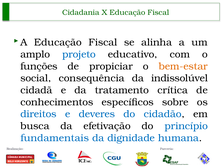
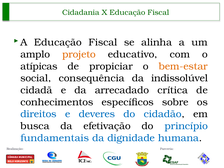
projeto colour: blue -> orange (79, 54)
funções: funções -> atípicas (39, 66)
tratamento: tratamento -> arrecadado (122, 90)
